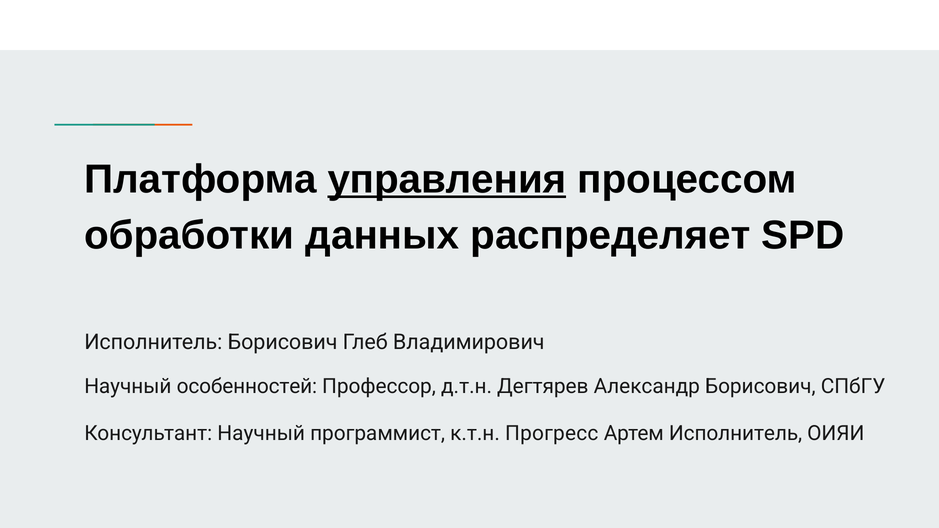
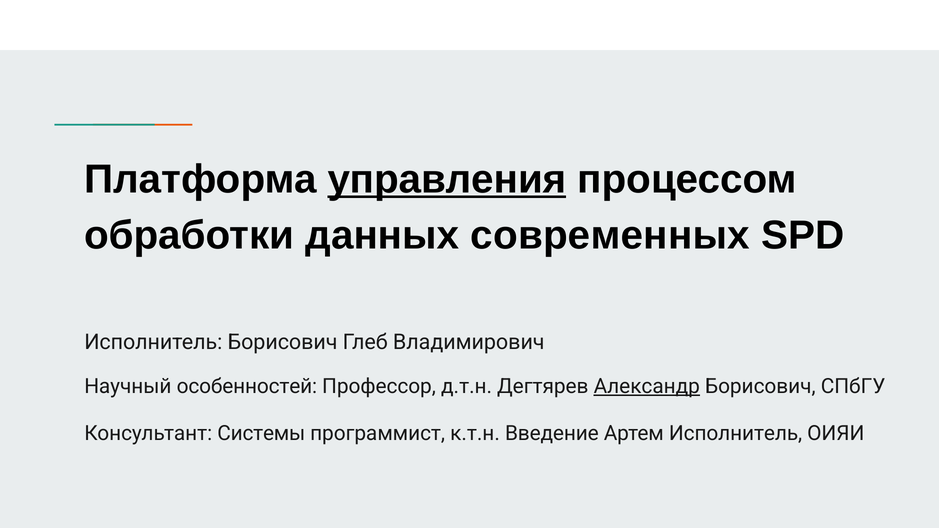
распределяет: распределяет -> современных (610, 235)
Александр underline: none -> present (647, 386)
Консультант Научный: Научный -> Системы (261, 434)
Прогресс: Прогресс -> Введение (552, 434)
